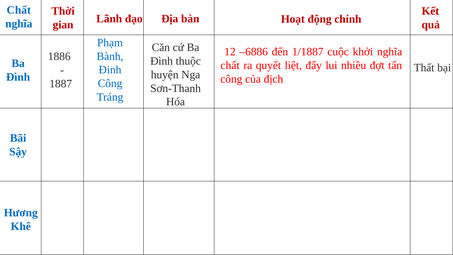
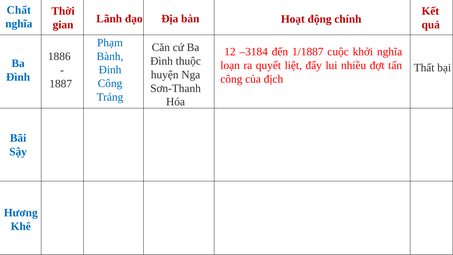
–6886: –6886 -> –3184 (254, 52)
chất: chất -> loạn (230, 65)
